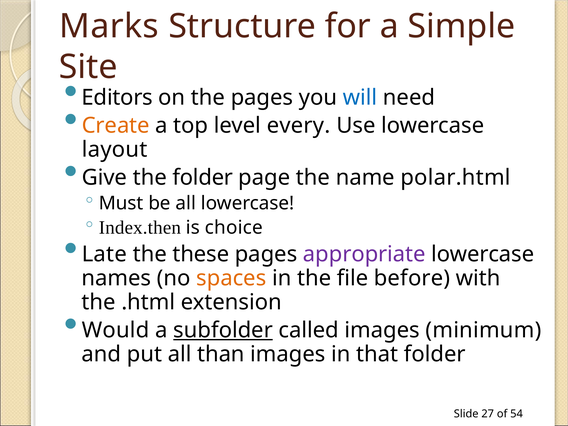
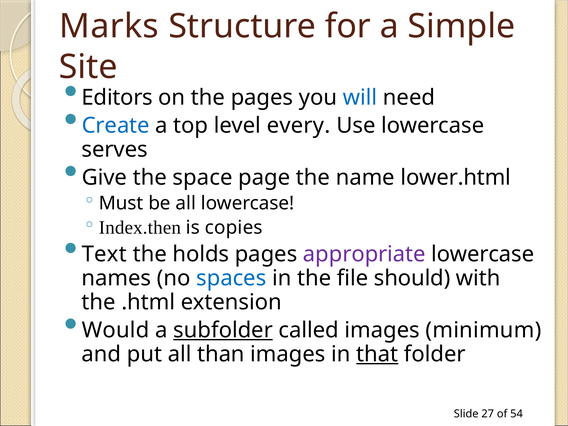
Create colour: orange -> blue (116, 126)
layout: layout -> serves (115, 149)
the folder: folder -> space (203, 178)
polar.html: polar.html -> lower.html (456, 178)
choice: choice -> copies (234, 228)
Late: Late -> Text (104, 254)
these: these -> holds (201, 254)
spaces colour: orange -> blue (231, 278)
before: before -> should (412, 278)
that underline: none -> present (377, 354)
